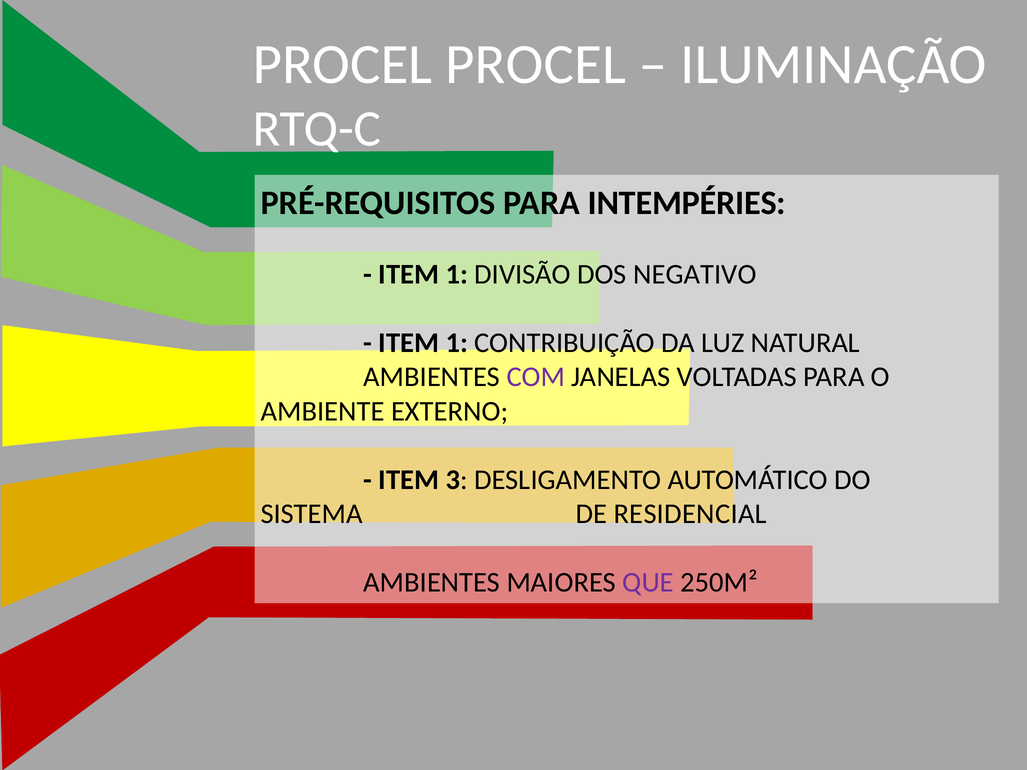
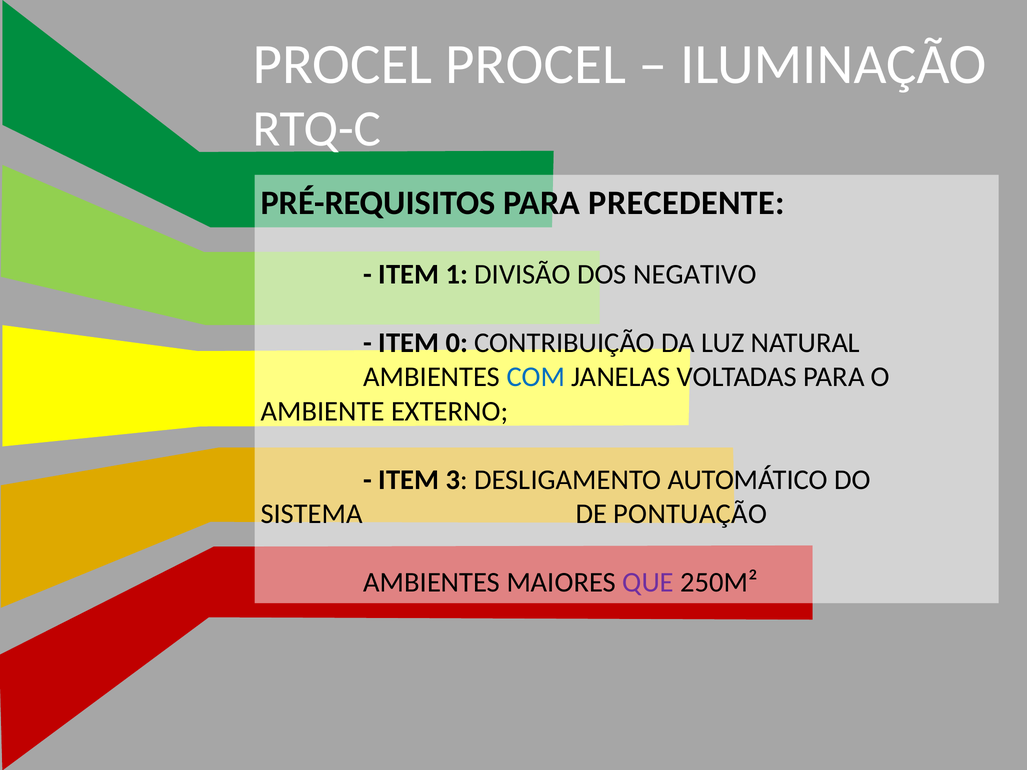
INTEMPÉRIES: INTEMPÉRIES -> PRECEDENTE (687, 203)
1: 1 -> 0 (457, 343)
COM colour: purple -> blue (536, 377)
RESIDENCIAL: RESIDENCIAL -> PONTUAÇÃO (690, 514)
